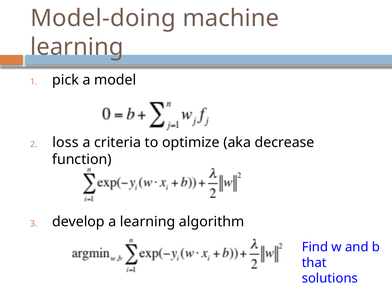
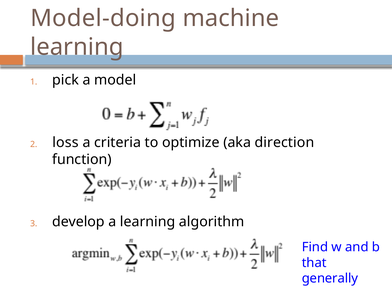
decrease: decrease -> direction (284, 142)
solutions: solutions -> generally (330, 278)
